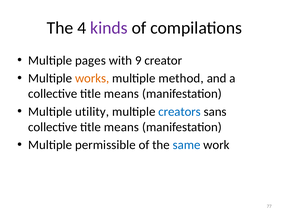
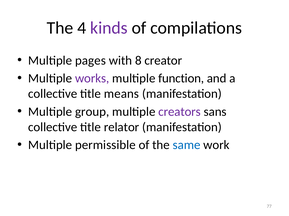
9: 9 -> 8 (138, 61)
works colour: orange -> purple (92, 79)
method: method -> function (181, 79)
utility: utility -> group (92, 112)
creators colour: blue -> purple (180, 112)
means: means -> relator (122, 127)
